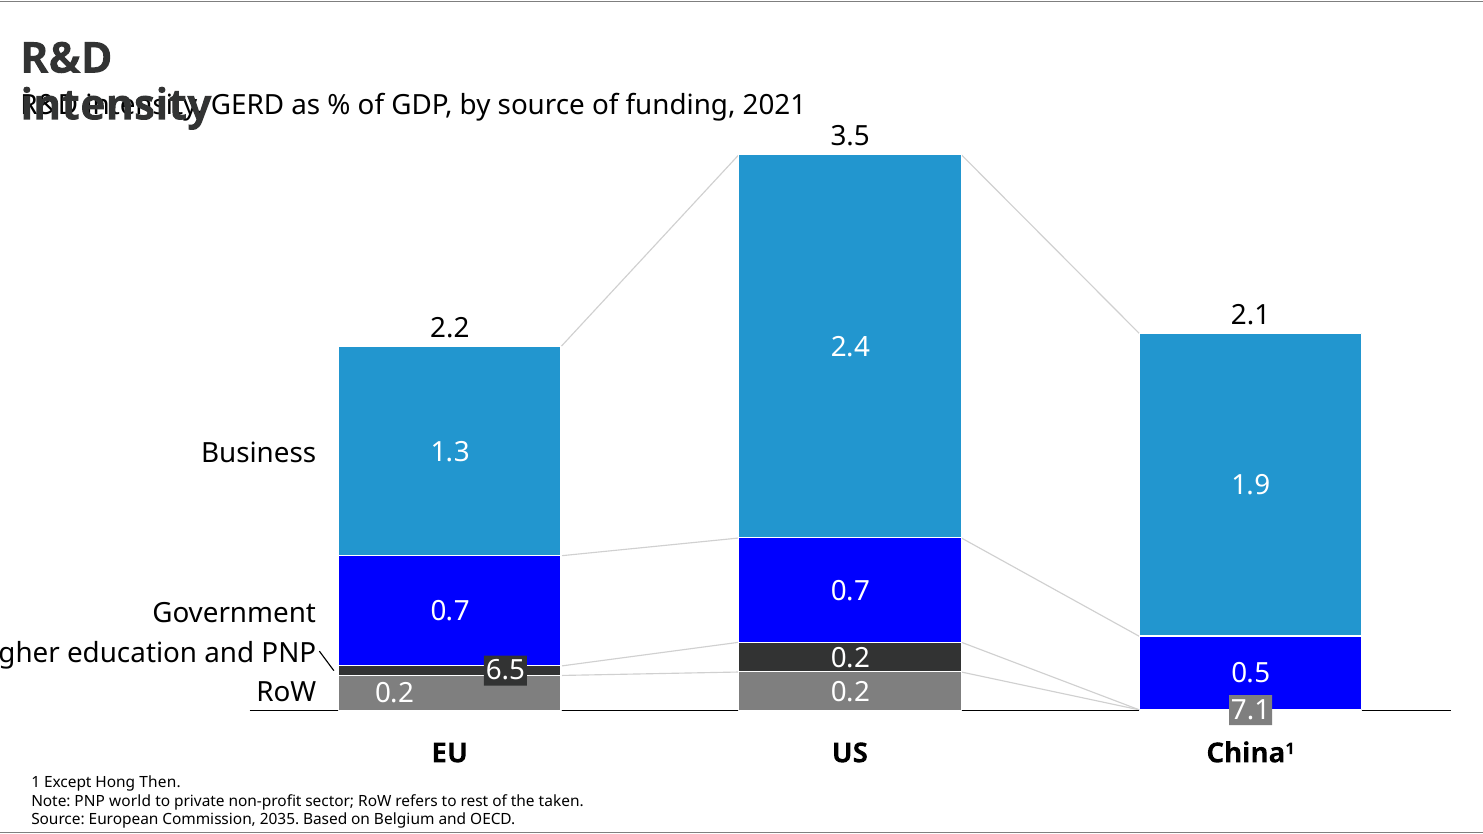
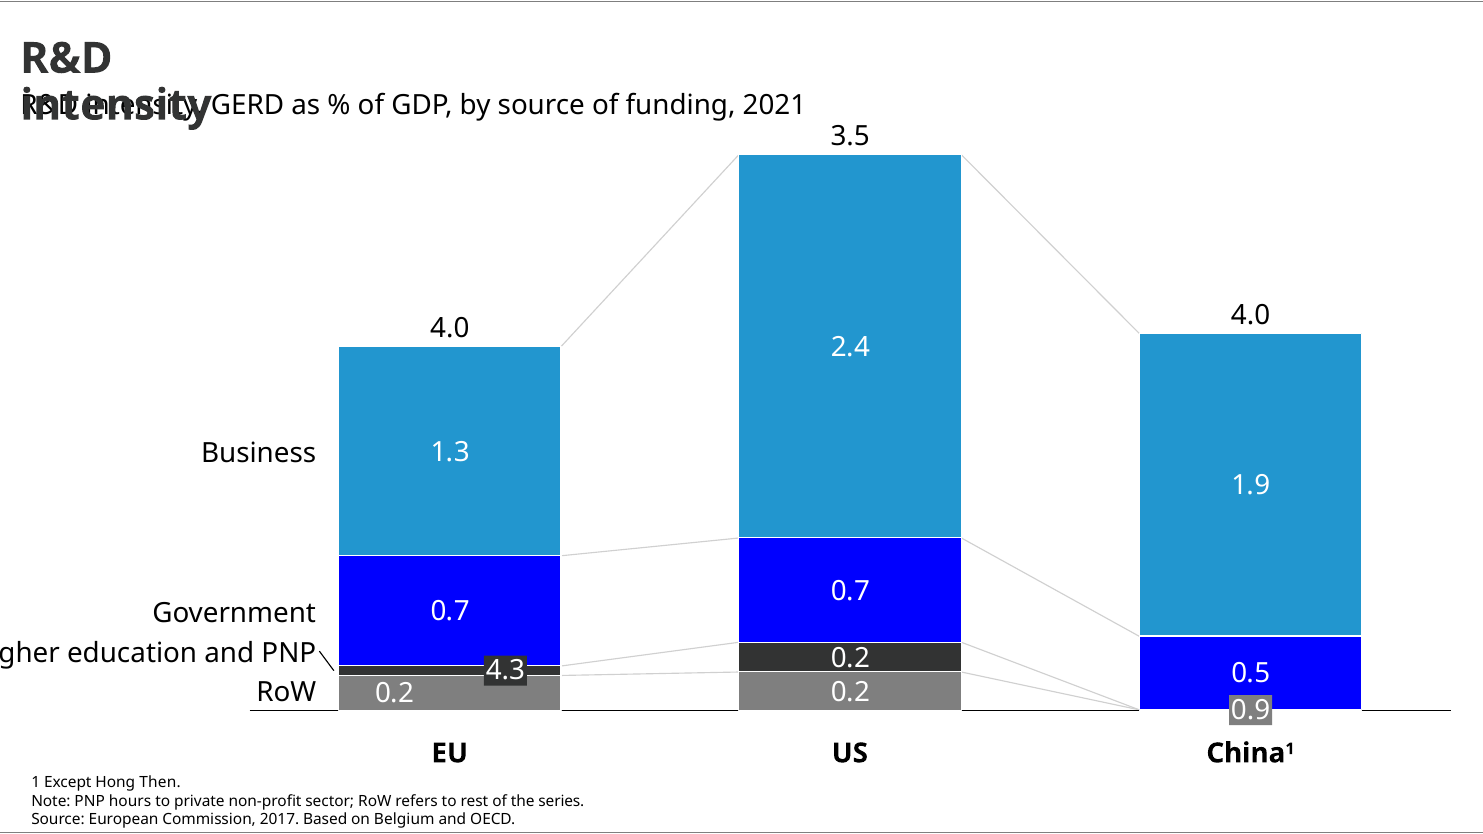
2.1: 2.1 -> 4.0 (1251, 315)
2.2: 2.2 -> 4.0 (450, 328)
6.5: 6.5 -> 4.3 (505, 671)
7.1: 7.1 -> 0.9 (1251, 710)
world: world -> hours (130, 801)
taken: taken -> series (561, 801)
2035: 2035 -> 2017 (280, 820)
